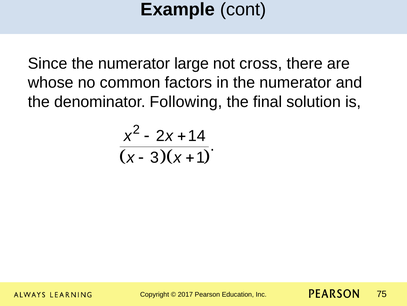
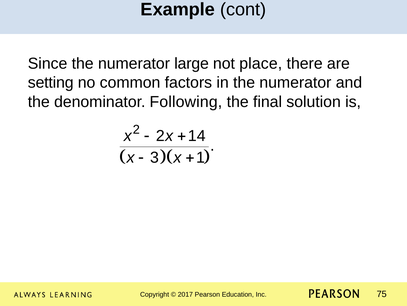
cross: cross -> place (261, 64)
whose: whose -> setting (51, 83)
